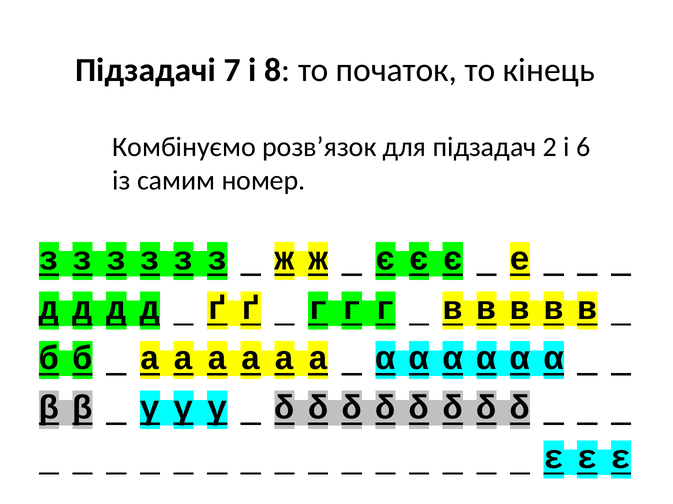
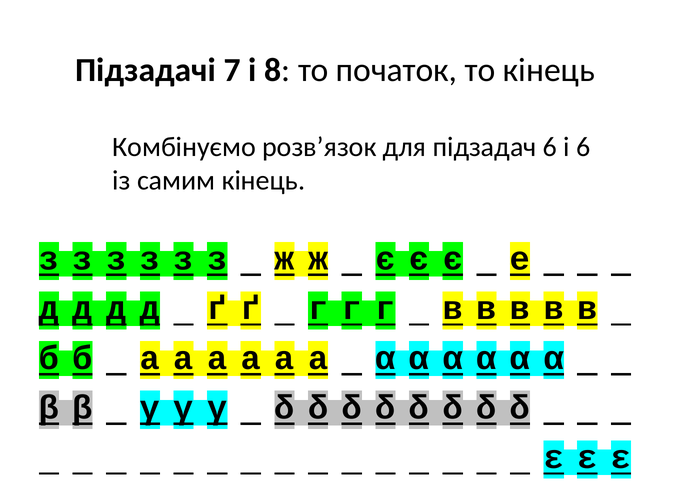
підзадач 2: 2 -> 6 (550, 147)
самим номер: номер -> кінець (263, 181)
